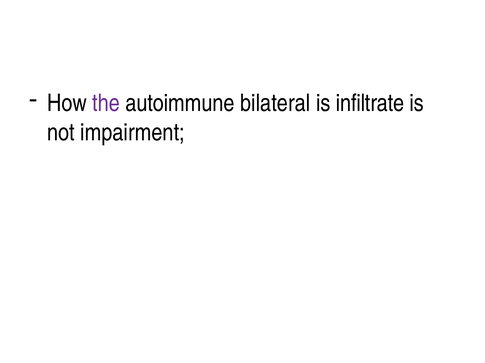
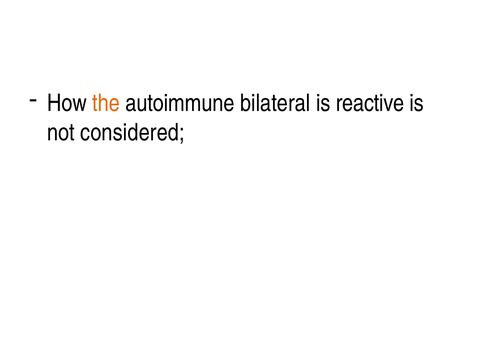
the colour: purple -> orange (106, 104)
infiltrate: infiltrate -> reactive (370, 104)
impairment: impairment -> considered (133, 133)
